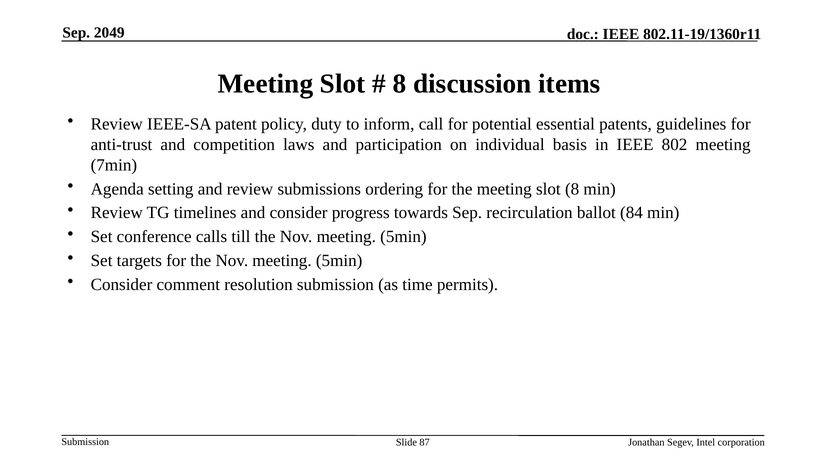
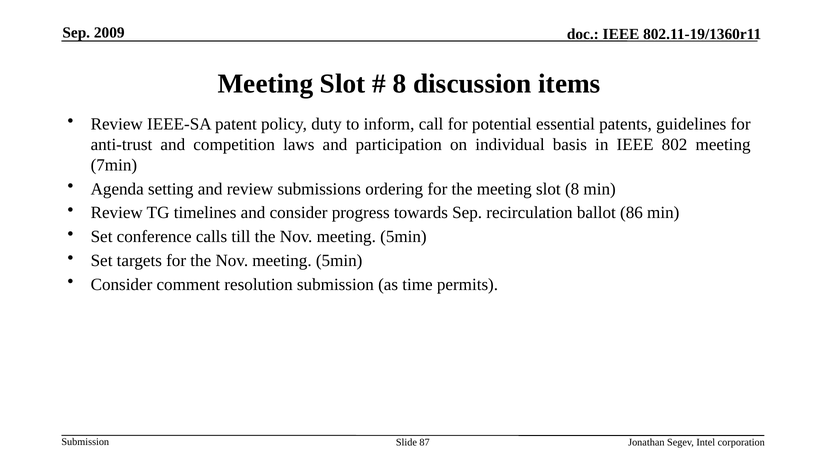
2049: 2049 -> 2009 (109, 33)
84: 84 -> 86 (631, 213)
